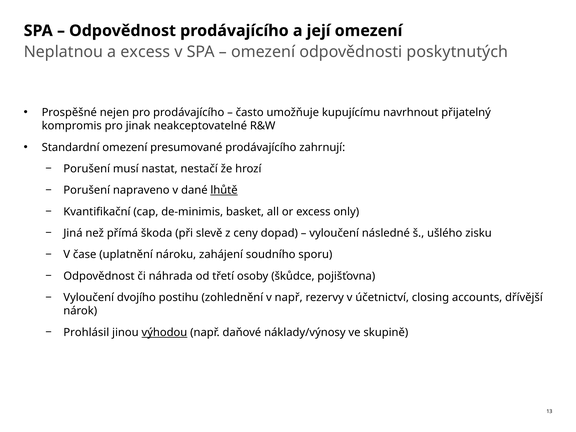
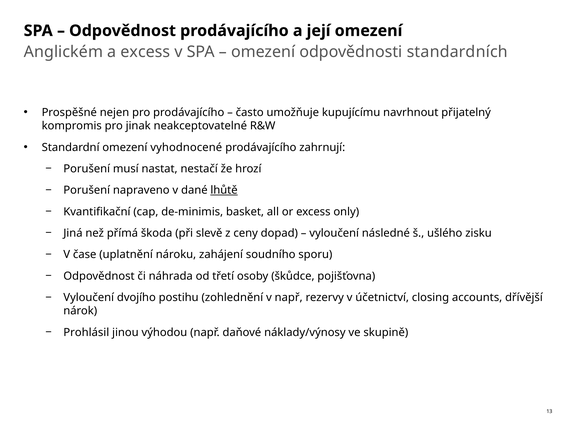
Neplatnou: Neplatnou -> Anglickém (63, 52)
poskytnutých: poskytnutých -> standardních (457, 52)
presumované: presumované -> vyhodnocené (186, 147)
výhodou underline: present -> none (164, 332)
